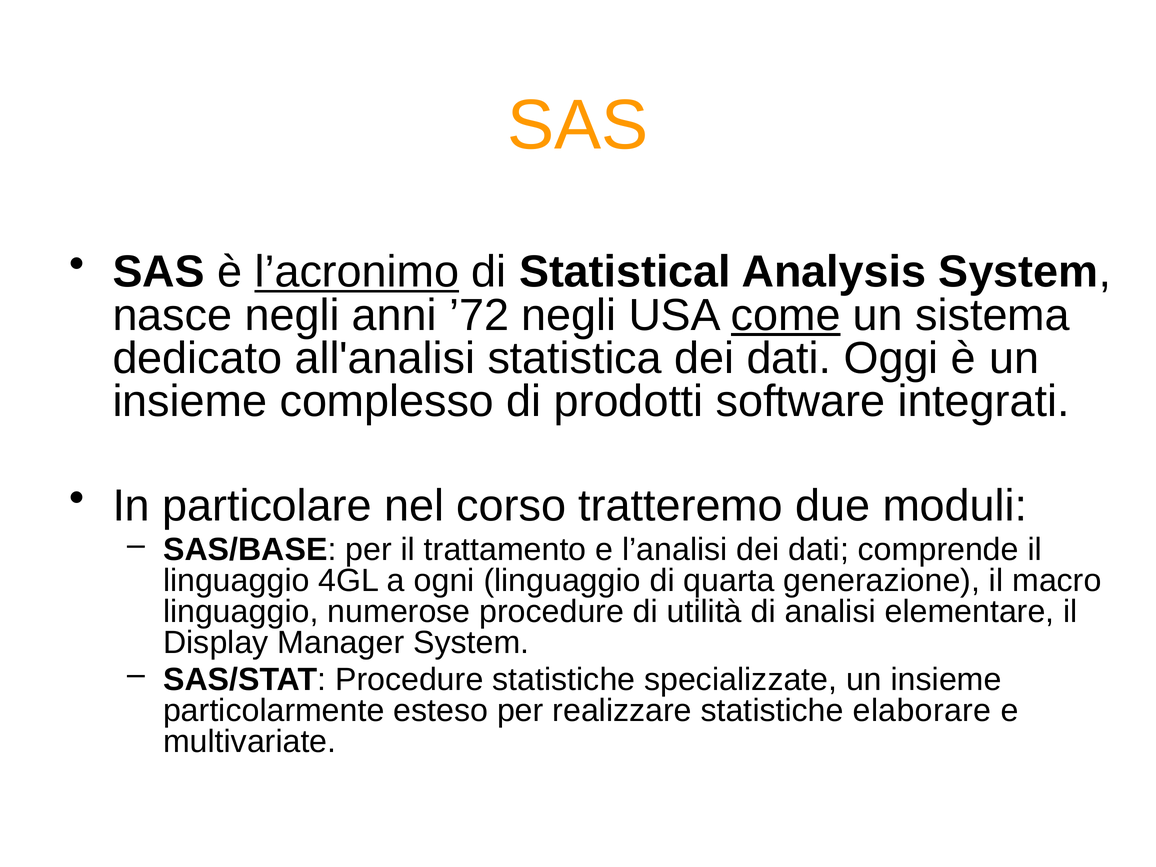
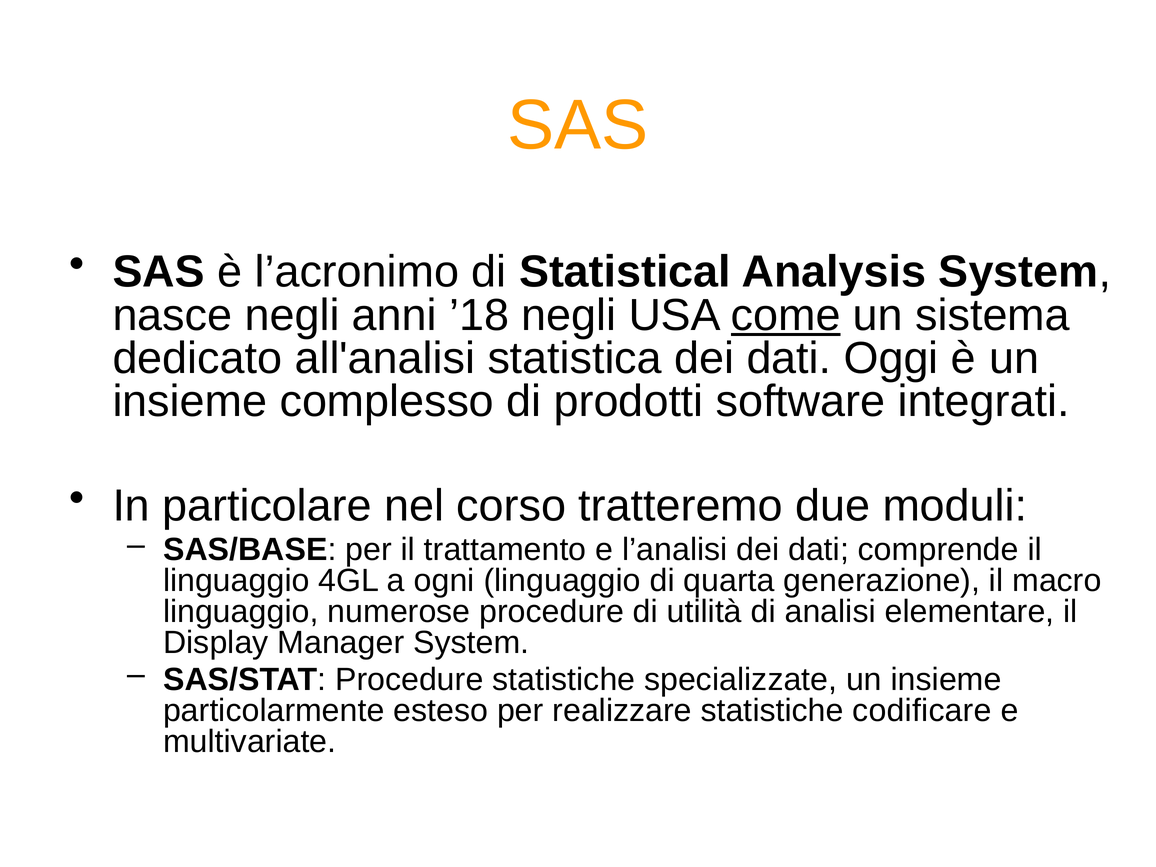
l’acronimo underline: present -> none (357, 272)
’72: ’72 -> ’18 (479, 315)
elaborare: elaborare -> codificare (922, 711)
